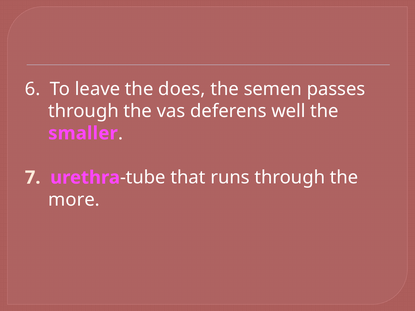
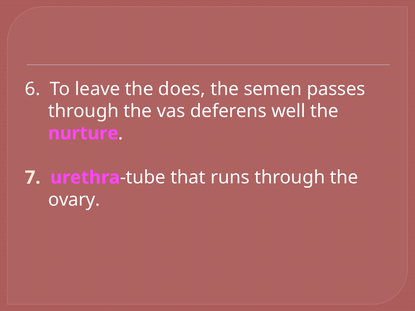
smaller: smaller -> nurture (83, 133)
more: more -> ovary (74, 200)
